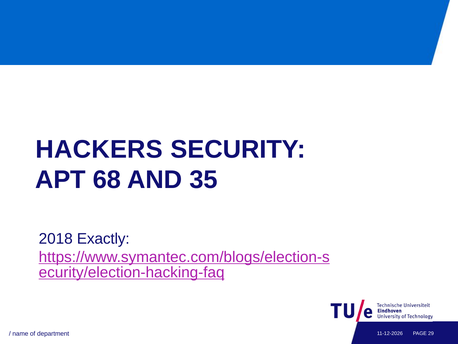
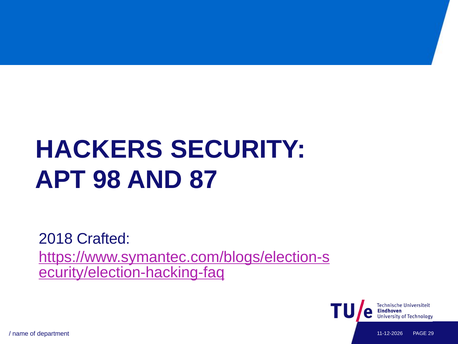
68: 68 -> 98 (107, 180)
35: 35 -> 87 (204, 180)
Exactly: Exactly -> Crafted (103, 238)
